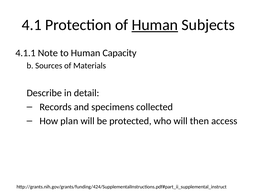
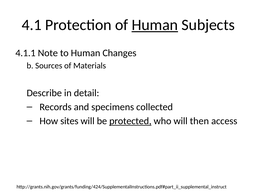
Capacity: Capacity -> Changes (119, 53)
plan: plan -> sites (69, 121)
protected underline: none -> present (130, 121)
